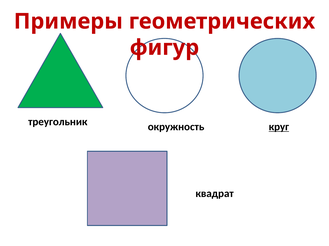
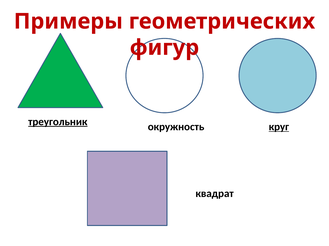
треугольник underline: none -> present (58, 122)
